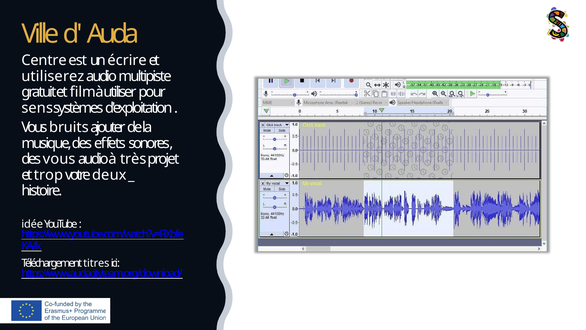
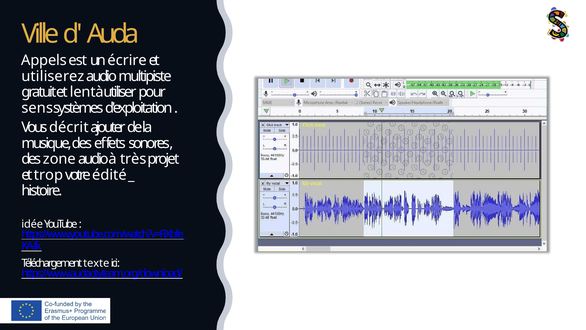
Centre: Centre -> Appels (44, 60)
film: film -> lent (83, 92)
bruits: bruits -> décrit (69, 127)
des vous: vous -> zone (59, 159)
deux: deux -> édité (109, 175)
titres: titres -> texte (96, 263)
